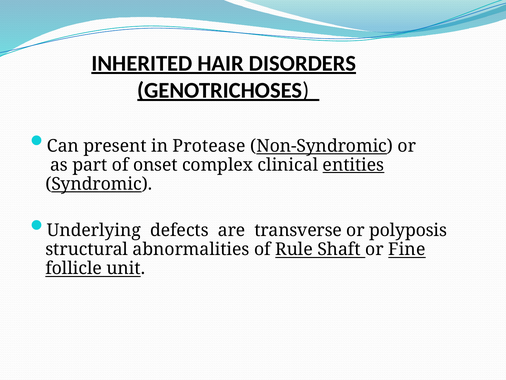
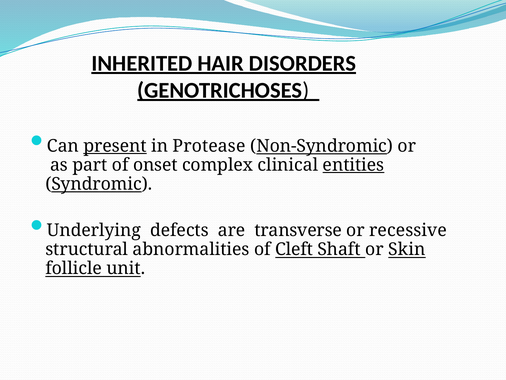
present underline: none -> present (115, 146)
polyposis: polyposis -> recessive (408, 230)
Rule: Rule -> Cleft (294, 249)
Fine: Fine -> Skin (407, 249)
